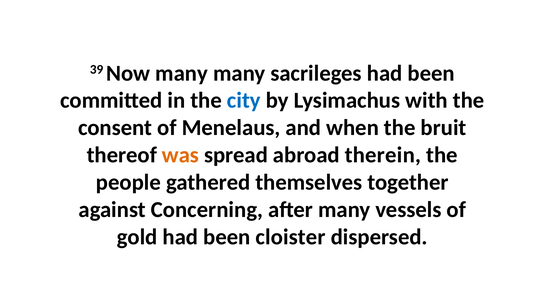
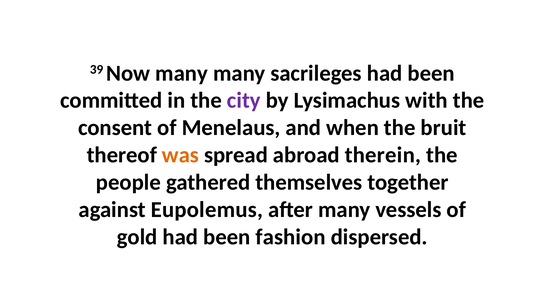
city colour: blue -> purple (244, 100)
Concerning: Concerning -> Eupolemus (207, 209)
cloister: cloister -> fashion (291, 237)
